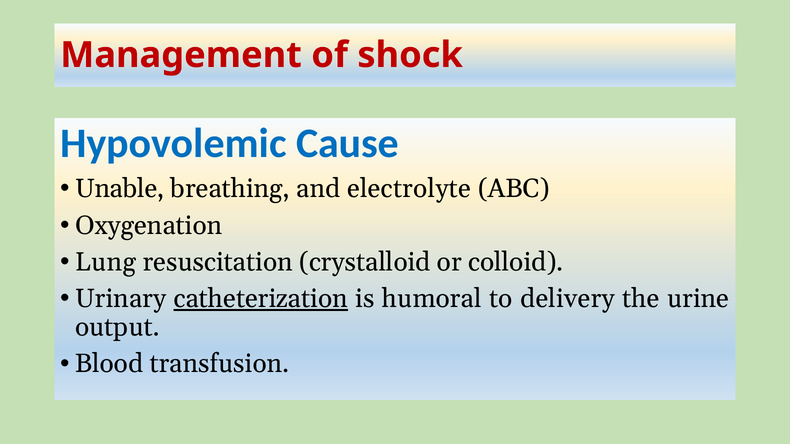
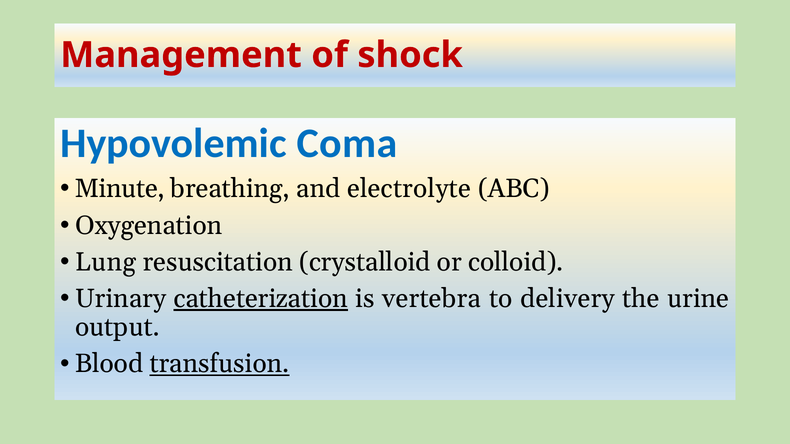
Cause: Cause -> Coma (347, 144)
Unable: Unable -> Minute (120, 189)
humoral: humoral -> vertebra (432, 299)
transfusion underline: none -> present (219, 364)
